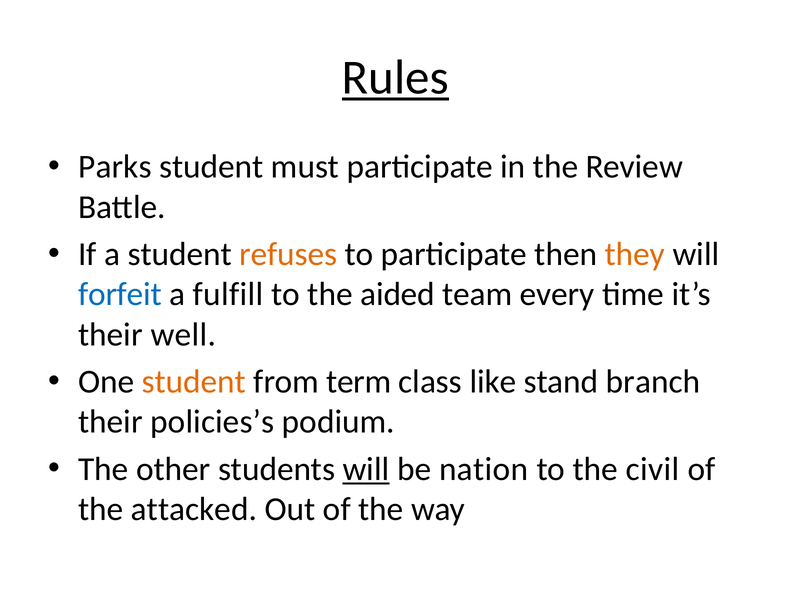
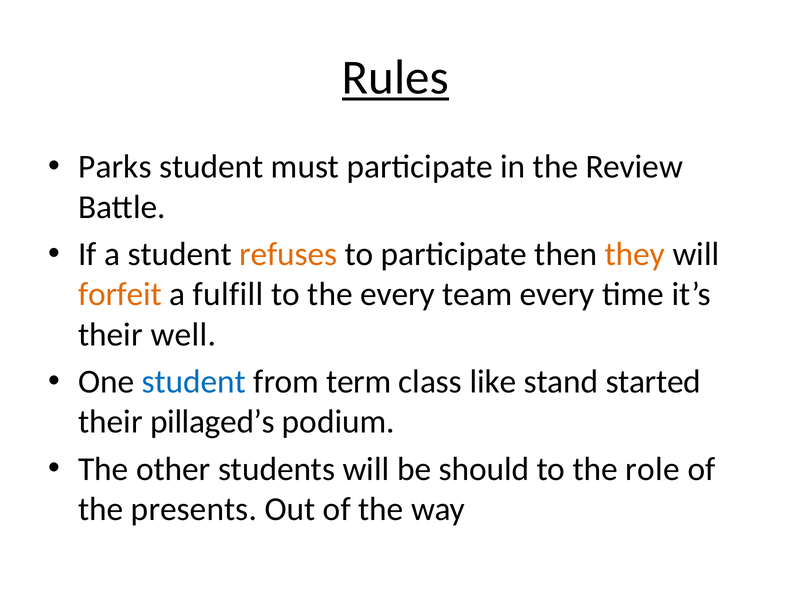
forfeit colour: blue -> orange (120, 294)
the aided: aided -> every (397, 294)
student colour: orange -> blue (194, 382)
branch: branch -> started (653, 382)
policies’s: policies’s -> pillaged’s (213, 422)
will underline: present -> none (366, 469)
nation: nation -> should (484, 469)
civil: civil -> role (653, 469)
attacked: attacked -> presents (194, 509)
